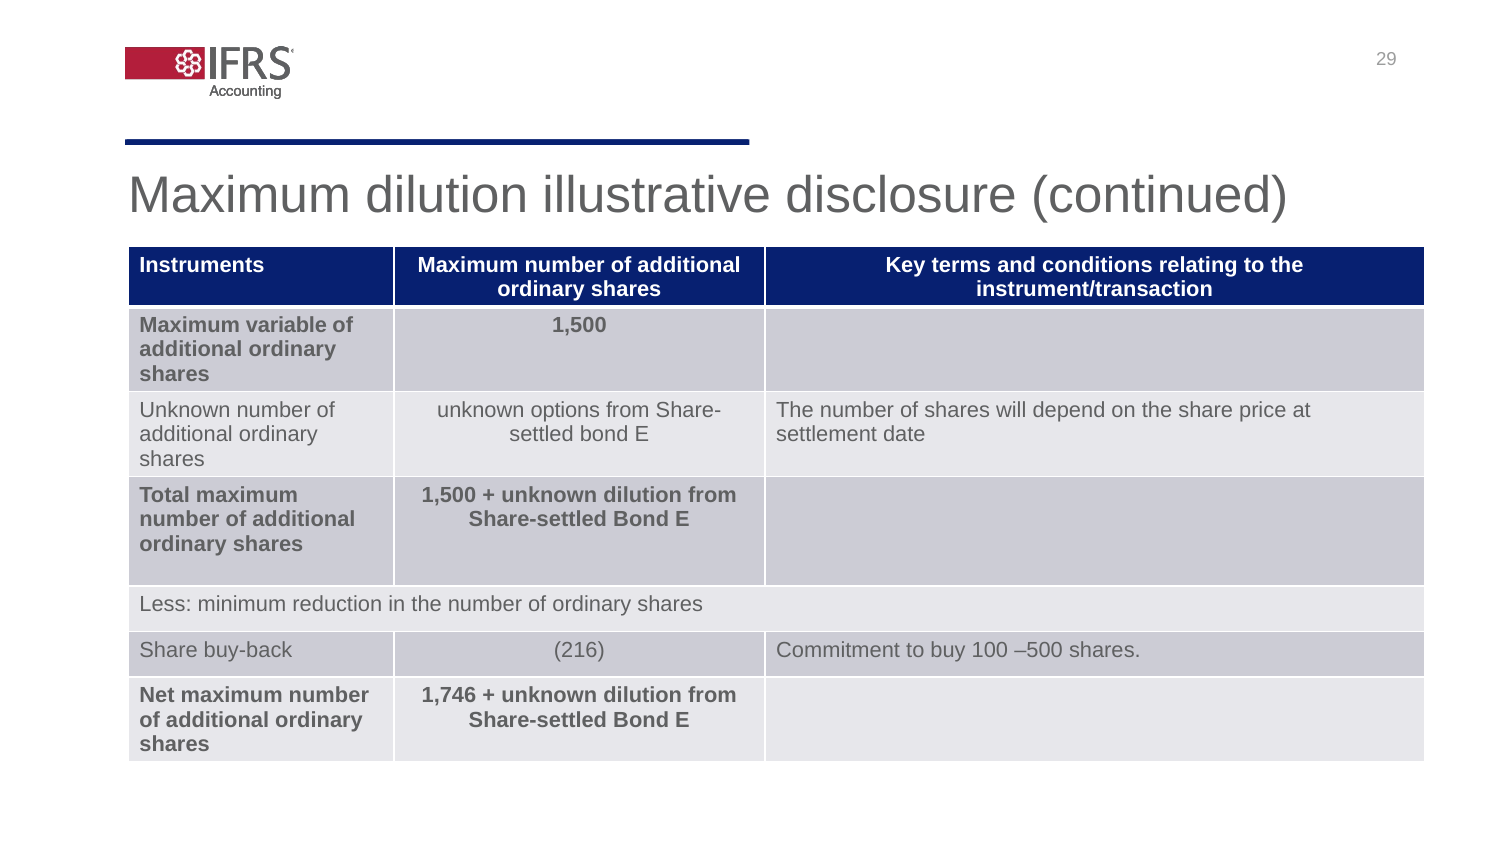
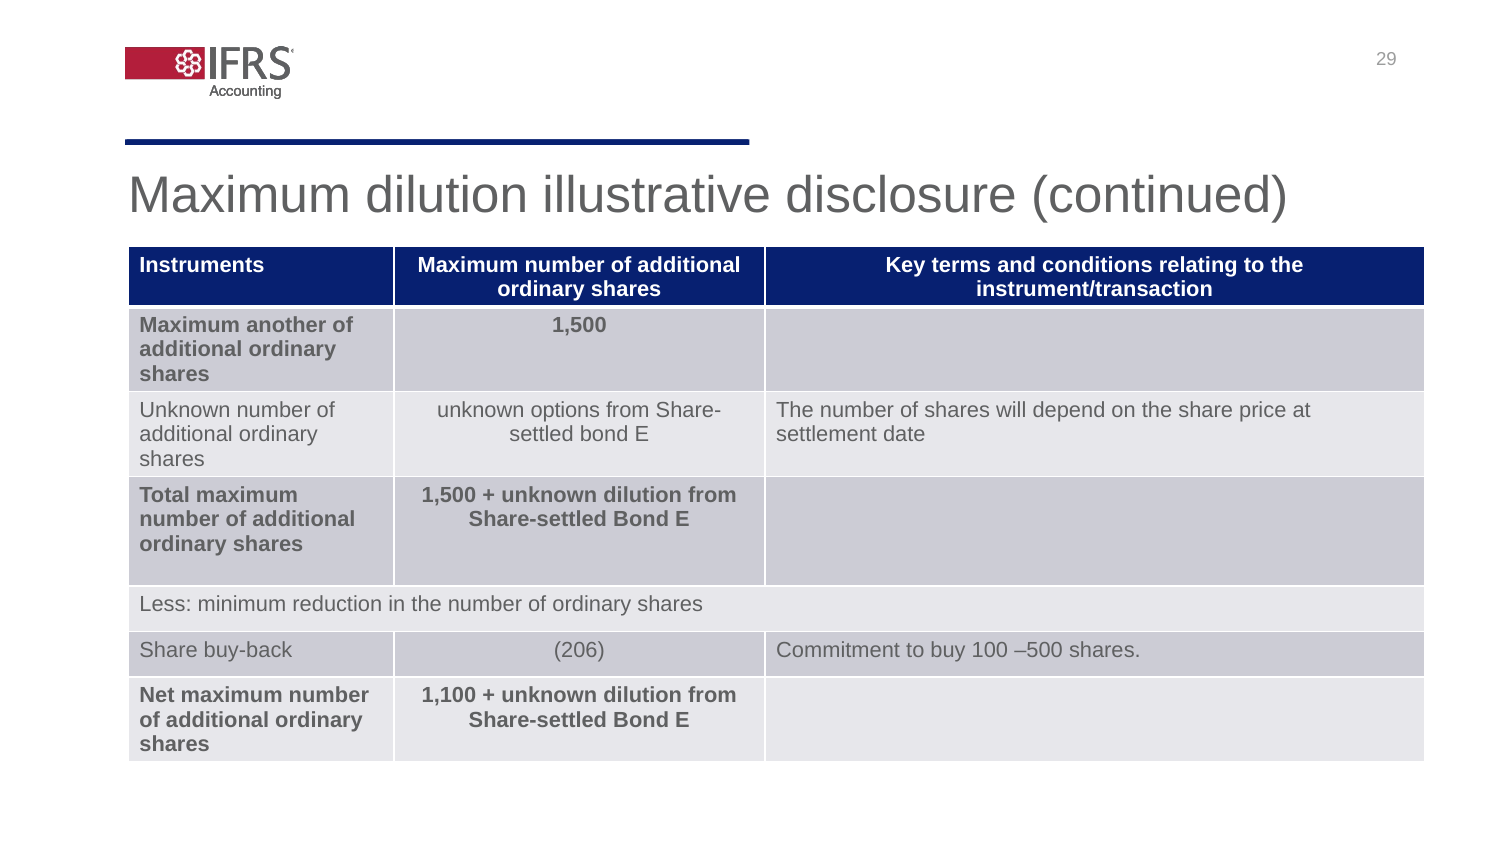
variable: variable -> another (286, 325)
216: 216 -> 206 (579, 650)
1,746: 1,746 -> 1,100 (449, 695)
